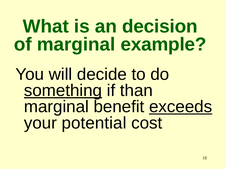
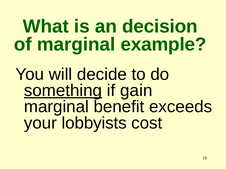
than: than -> gain (136, 91)
exceeds underline: present -> none (181, 107)
potential: potential -> lobbyists (94, 123)
